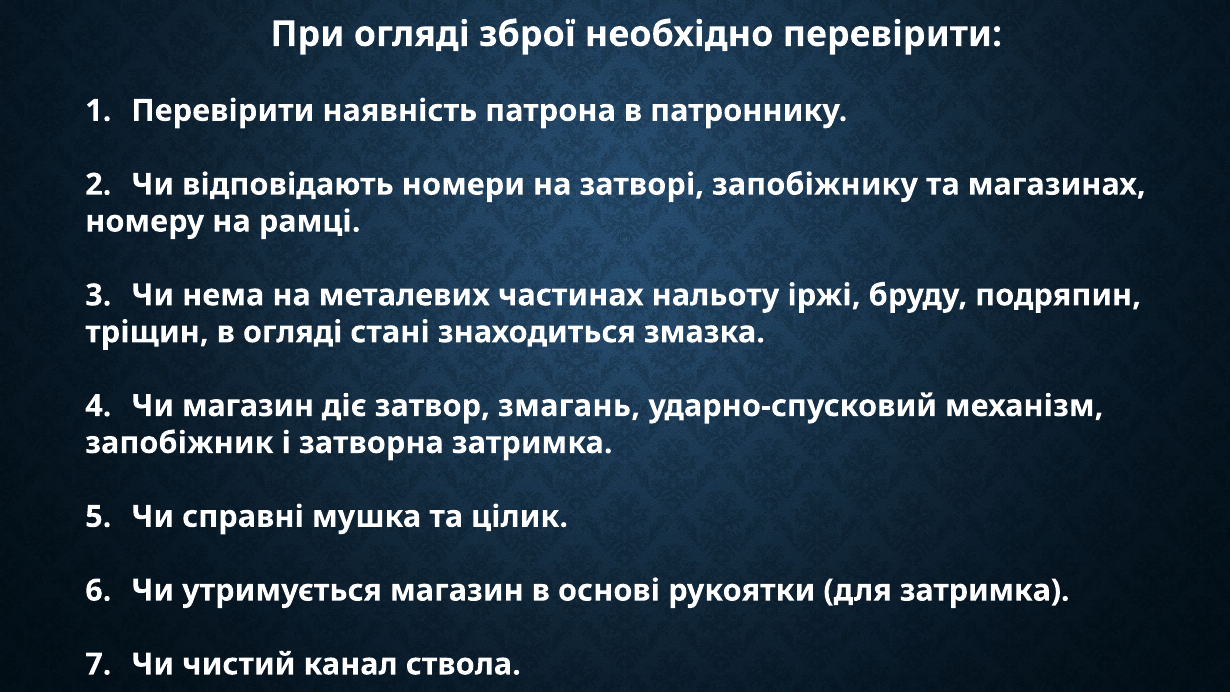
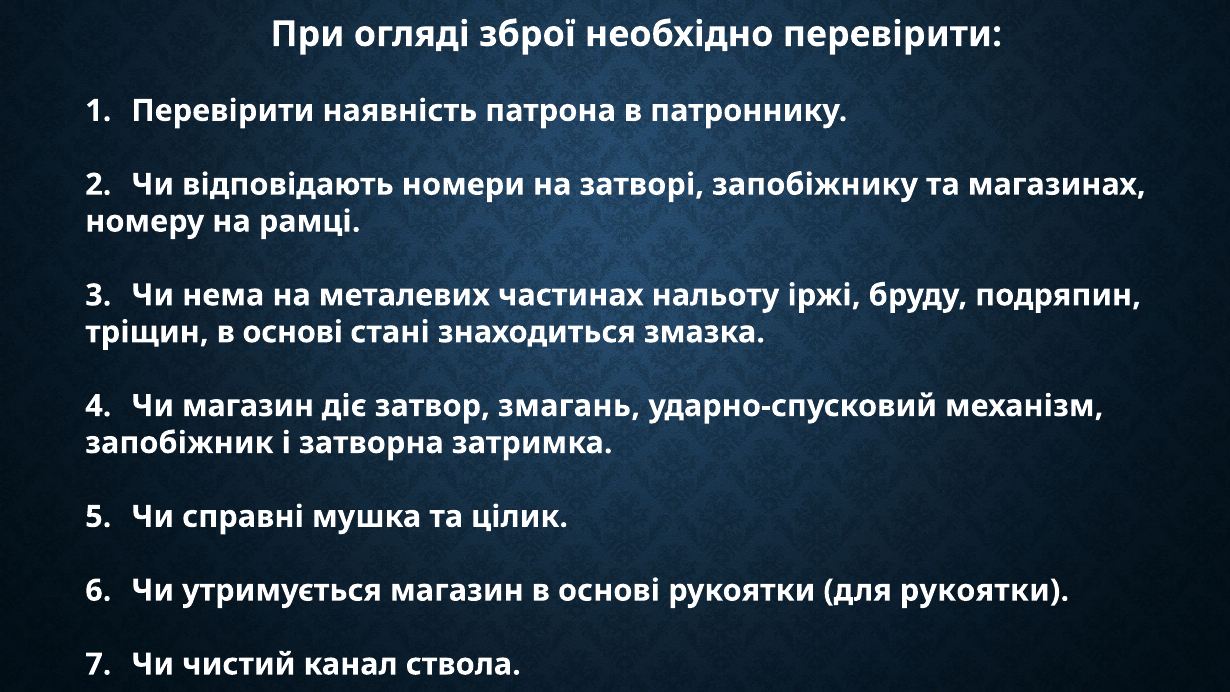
тріщин в огляді: огляді -> основі (293, 332)
для затримка: затримка -> рукоятки (984, 590)
